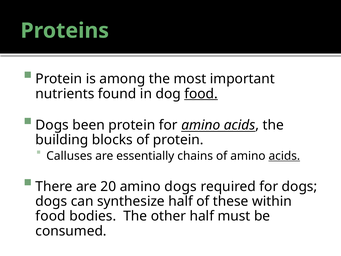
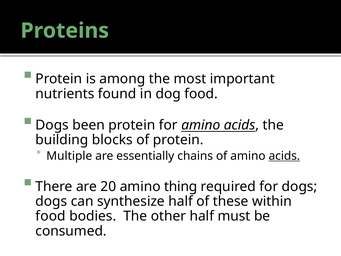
food underline: present -> none (201, 94)
Calluses: Calluses -> Multiple (69, 156)
amino dogs: dogs -> thing (181, 186)
